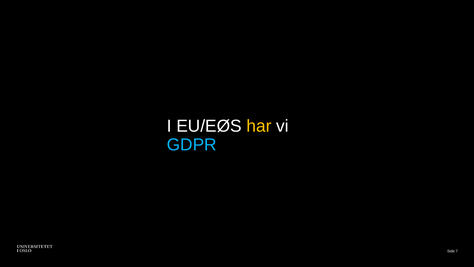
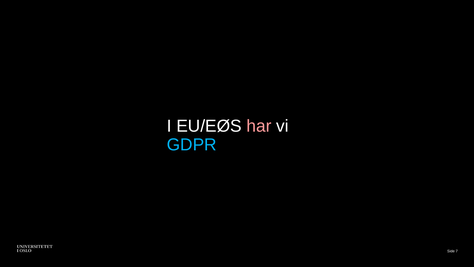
har colour: yellow -> pink (259, 126)
